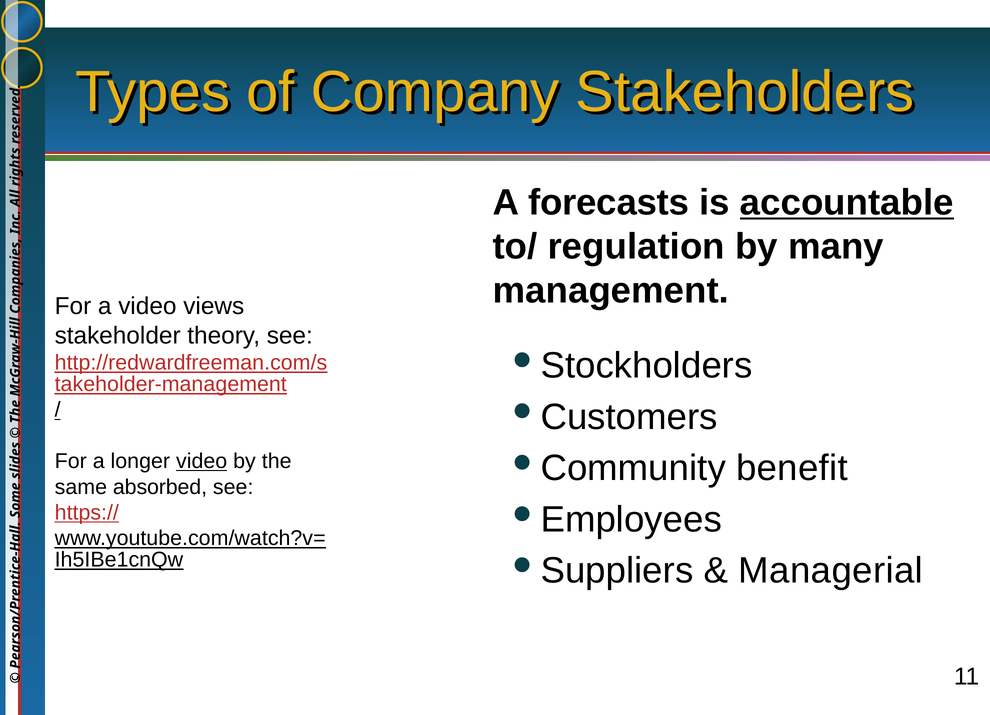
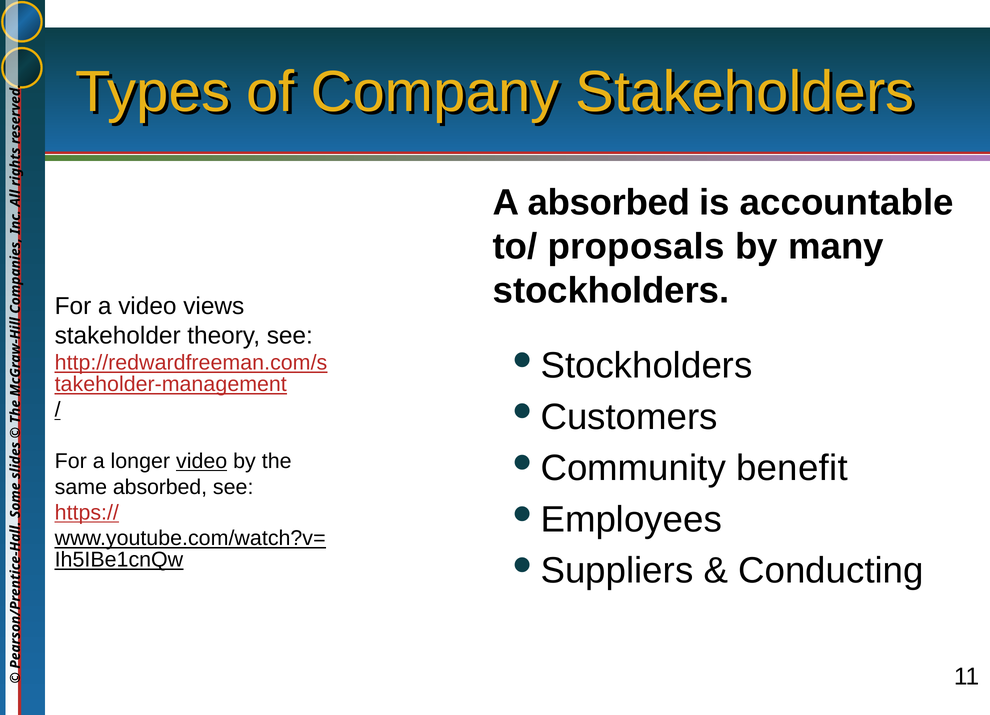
A forecasts: forecasts -> absorbed (609, 203)
accountable underline: present -> none (847, 203)
regulation: regulation -> proposals (636, 247)
management: management -> stockholders (611, 291)
Managerial: Managerial -> Conducting (831, 571)
